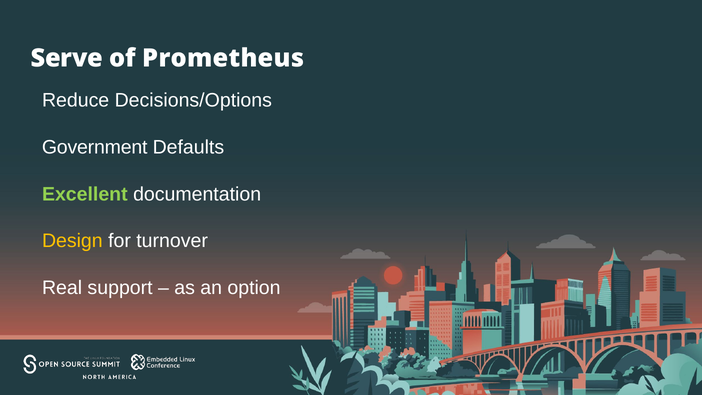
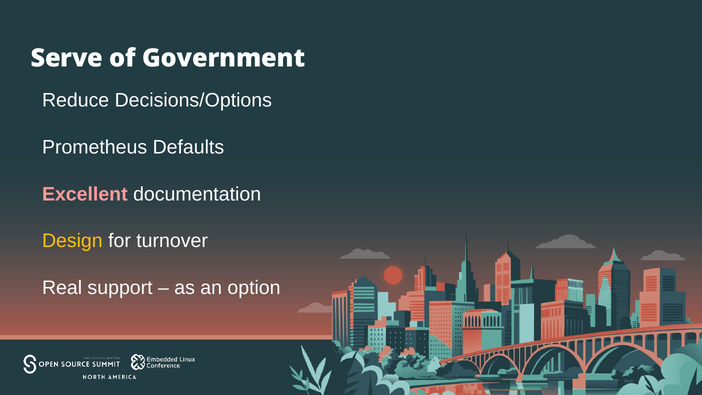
Prometheus: Prometheus -> Government (224, 58)
Government: Government -> Prometheus (95, 147)
Excellent colour: light green -> pink (85, 194)
